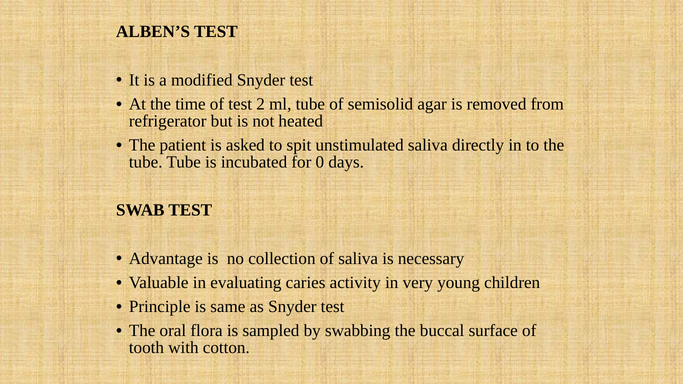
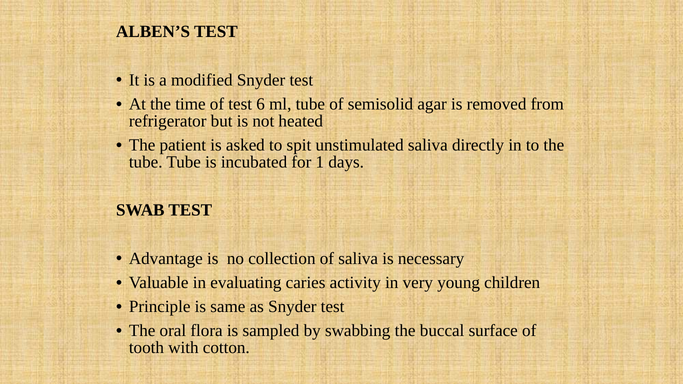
2: 2 -> 6 (261, 104)
0: 0 -> 1 (320, 162)
